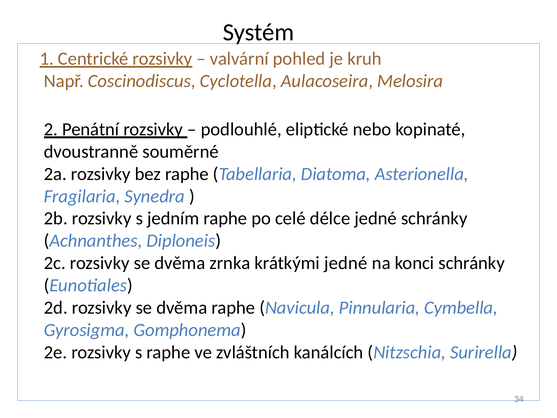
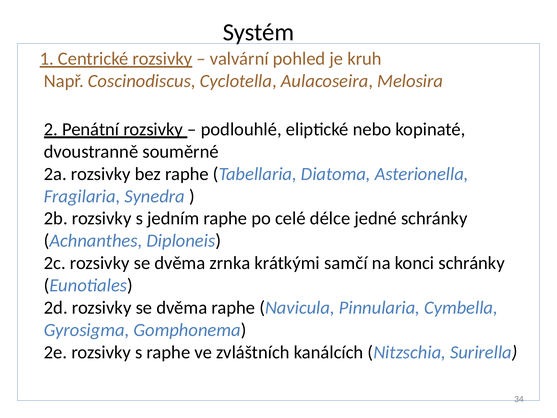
krátkými jedné: jedné -> samčí (346, 263)
